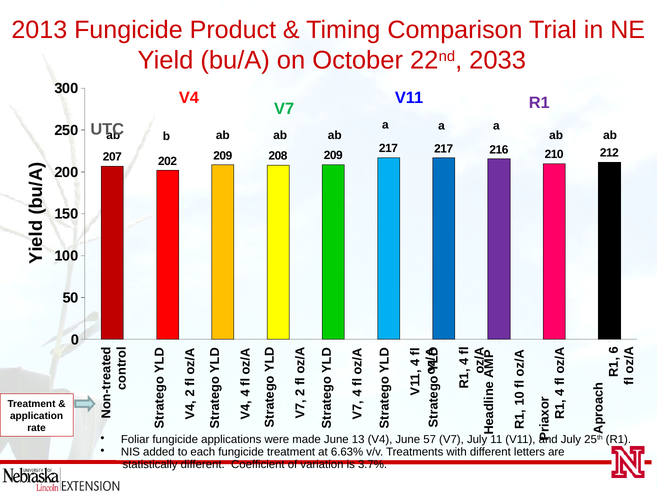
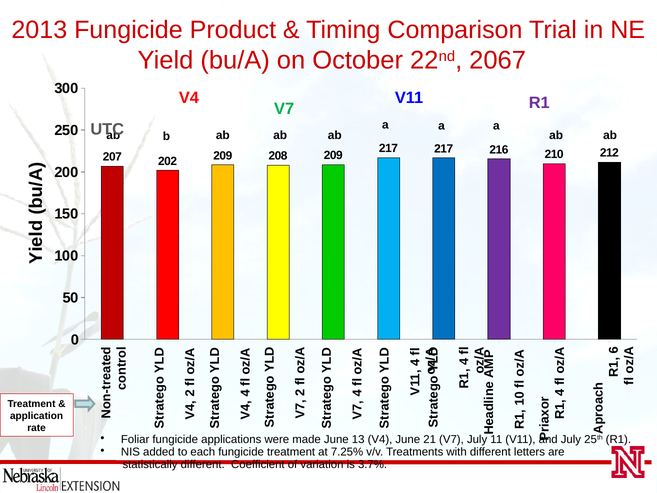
2033: 2033 -> 2067 (498, 60)
57: 57 -> 21 (430, 439)
6.63%: 6.63% -> 7.25% (347, 452)
